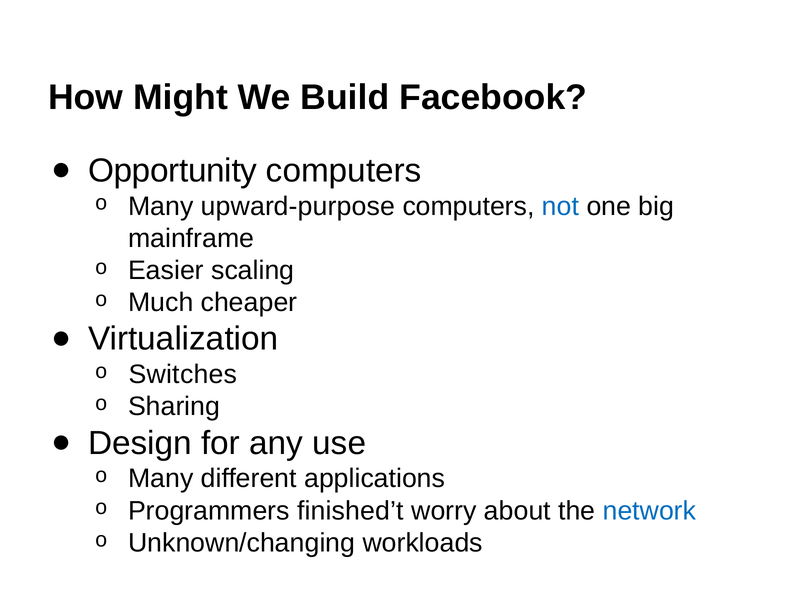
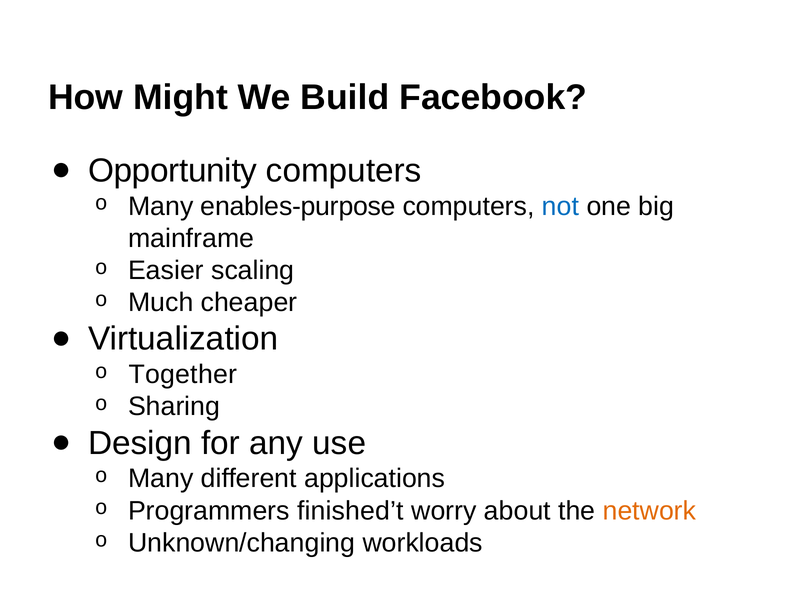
upward-purpose: upward-purpose -> enables-purpose (298, 206)
Switches: Switches -> Together (183, 374)
network colour: blue -> orange (649, 511)
